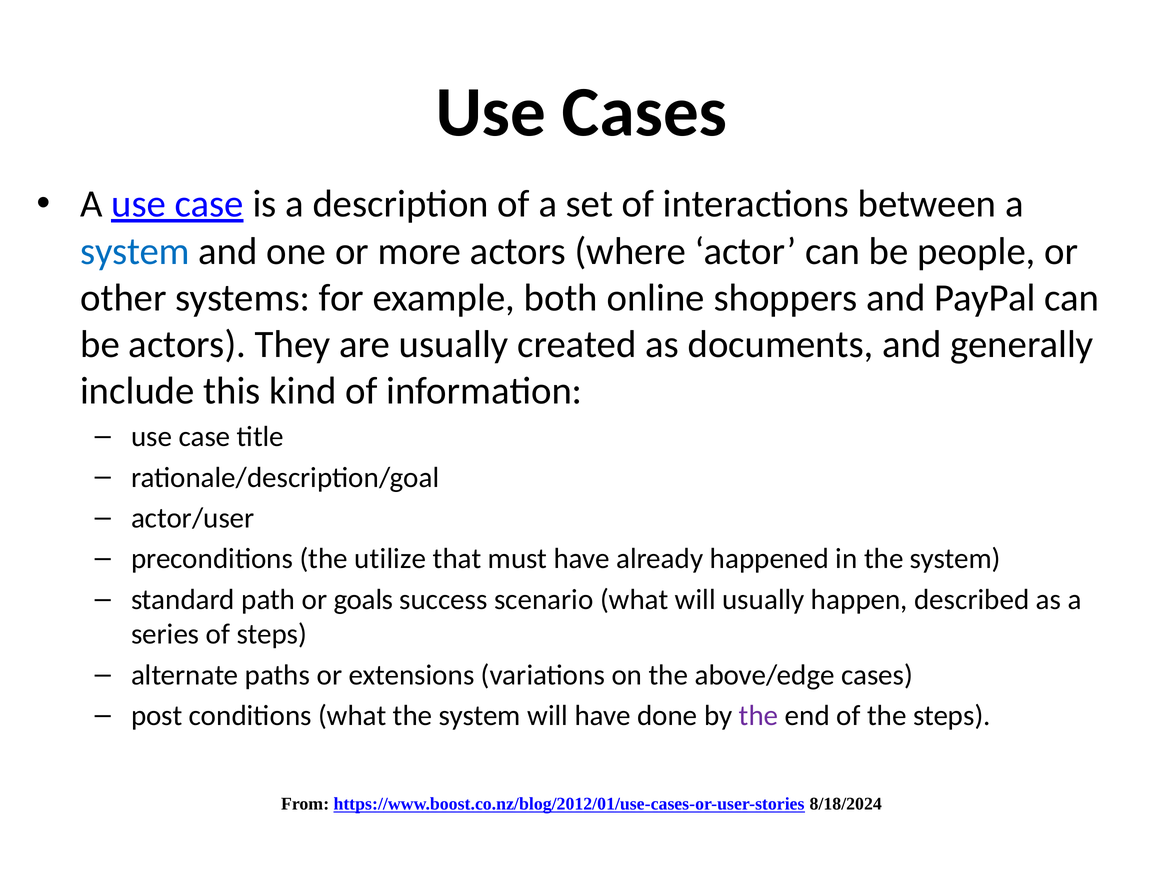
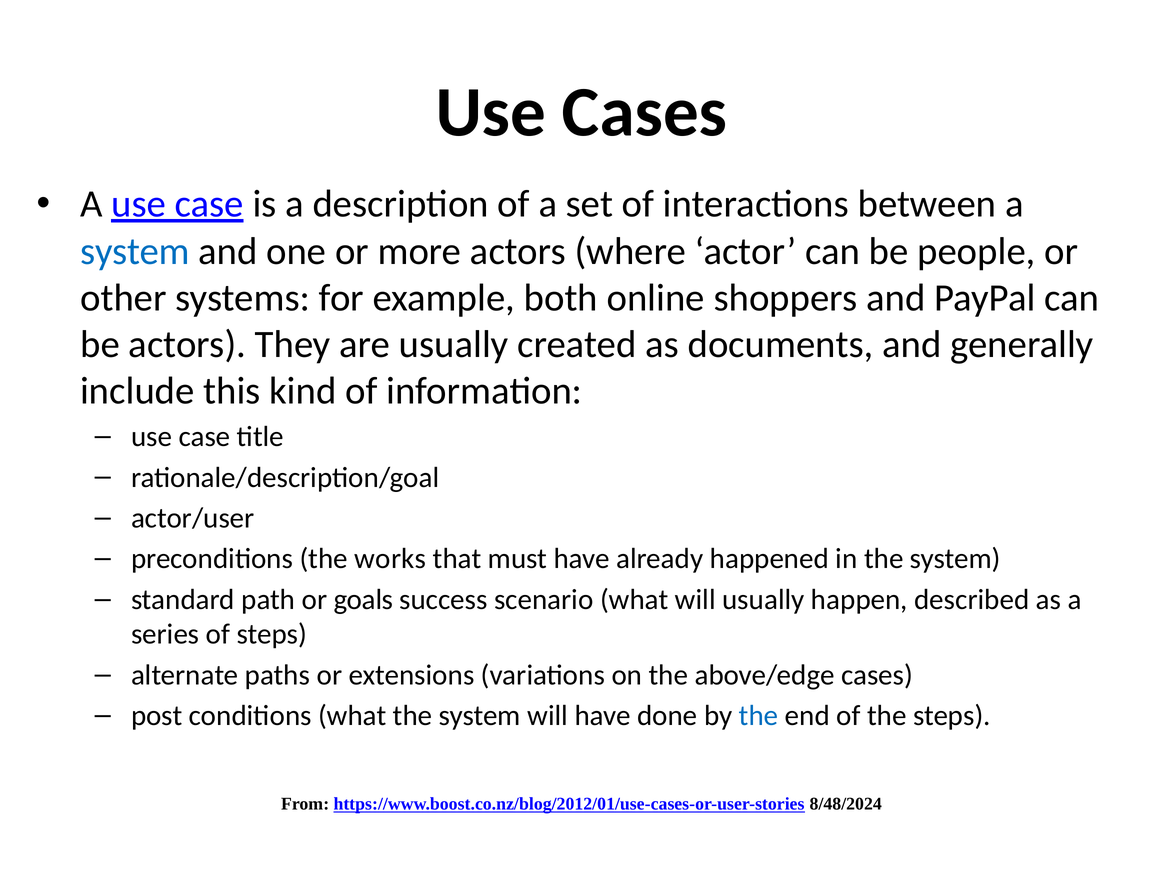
utilize: utilize -> works (390, 559)
the colour: purple -> blue (759, 716)
8/18/2024: 8/18/2024 -> 8/48/2024 (846, 804)
